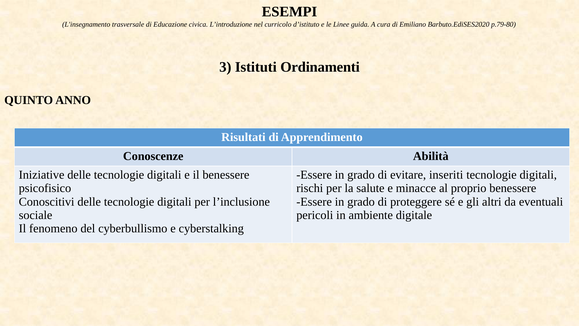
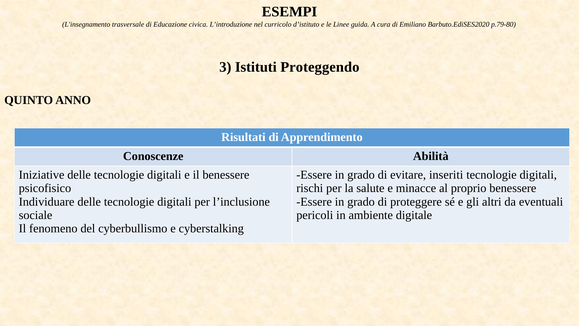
Ordinamenti: Ordinamenti -> Proteggendo (320, 67)
Conoscitivi: Conoscitivi -> Individuare (47, 202)
